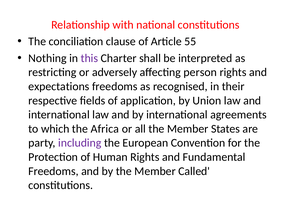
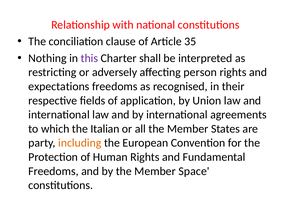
55: 55 -> 35 (190, 41)
Africa: Africa -> Italian (105, 128)
including colour: purple -> orange (80, 142)
Called: Called -> Space (194, 171)
